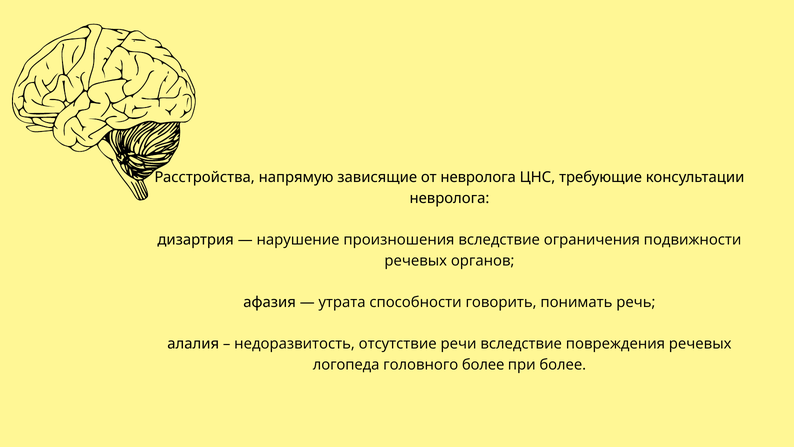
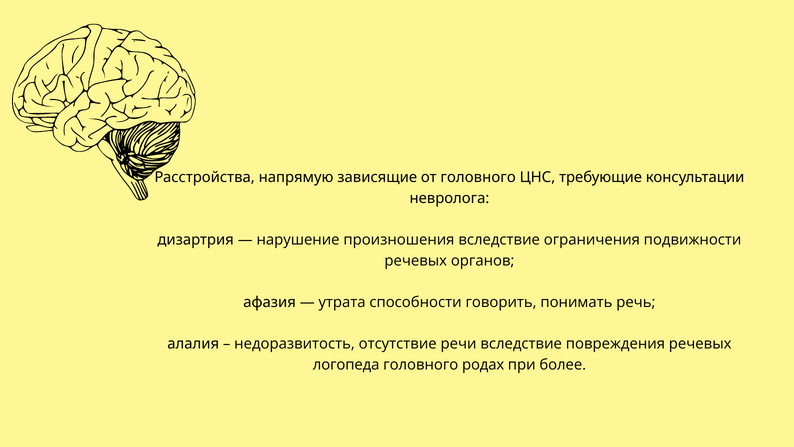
от невролога: невролога -> головного (478, 177)
головного более: более -> родах (483, 364)
